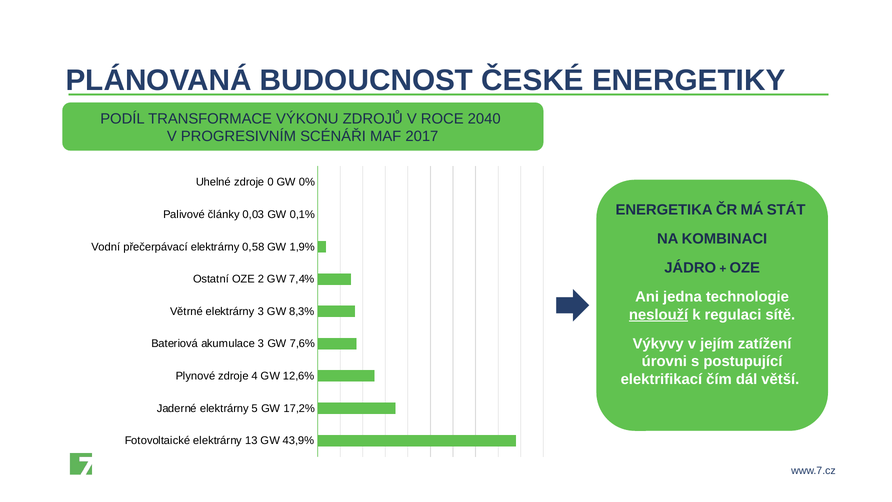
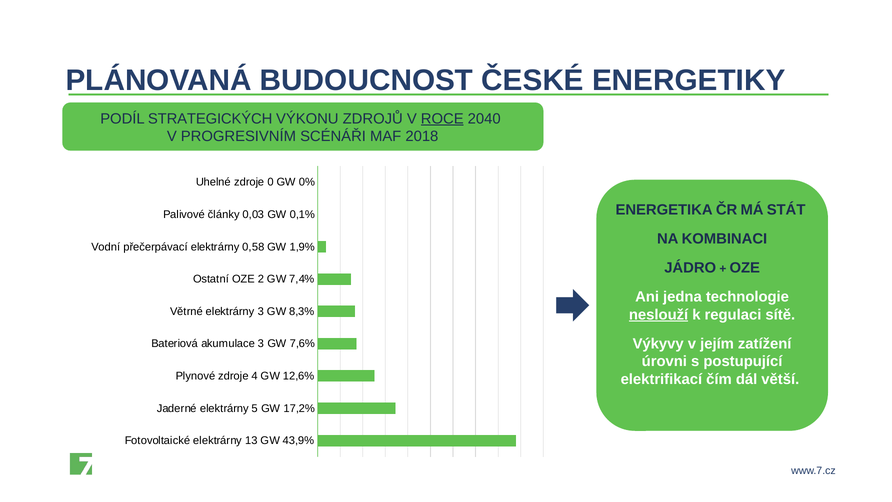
TRANSFORMACE: TRANSFORMACE -> STRATEGICKÝCH (210, 119)
ROCE underline: none -> present (442, 119)
2017: 2017 -> 2018 (422, 136)
